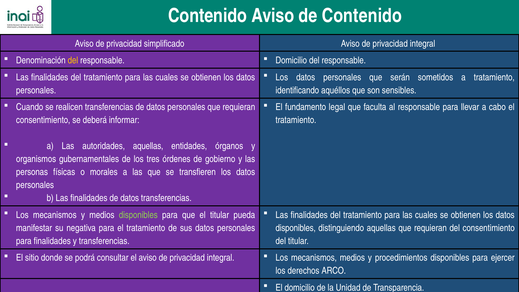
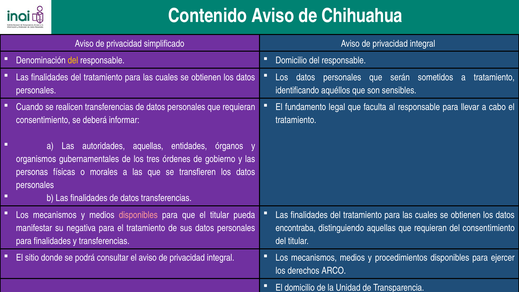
de Contenido: Contenido -> Chihuahua (362, 16)
disponibles colour: light green -> pink (138, 215)
disponibles: disponibles -> encontraba (296, 228)
